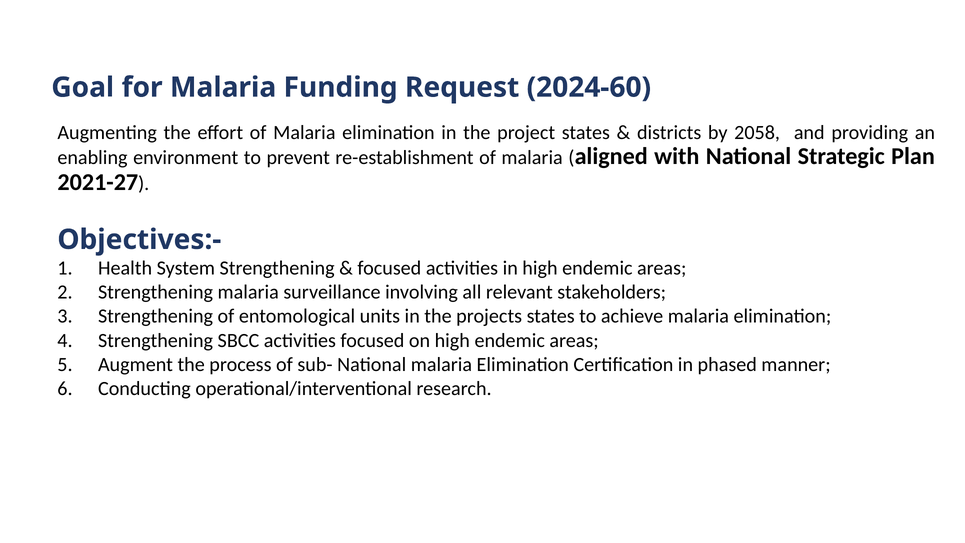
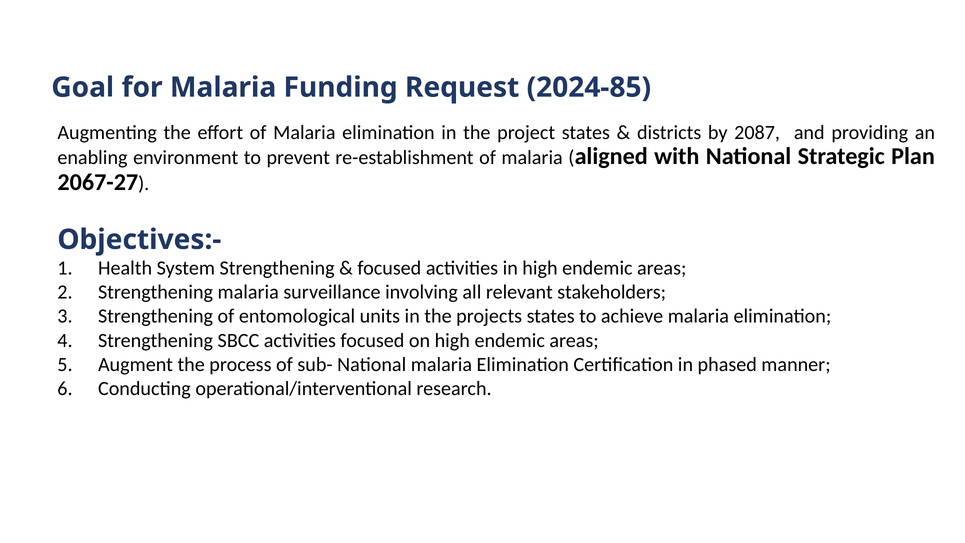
2024-60: 2024-60 -> 2024-85 (589, 87)
2058: 2058 -> 2087 (757, 132)
2021-27: 2021-27 -> 2067-27 (98, 182)
